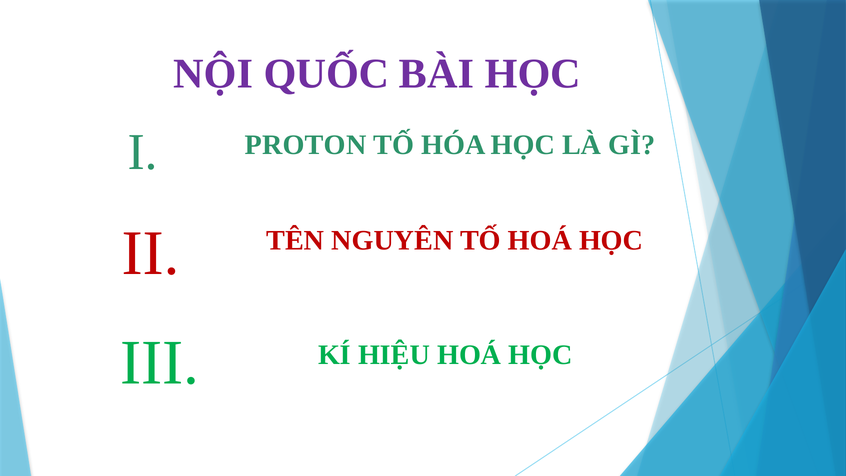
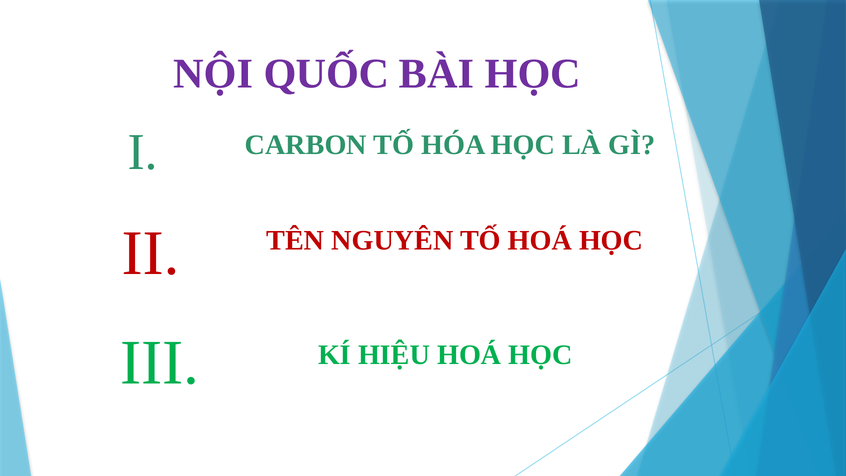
PROTON: PROTON -> CARBON (306, 145)
